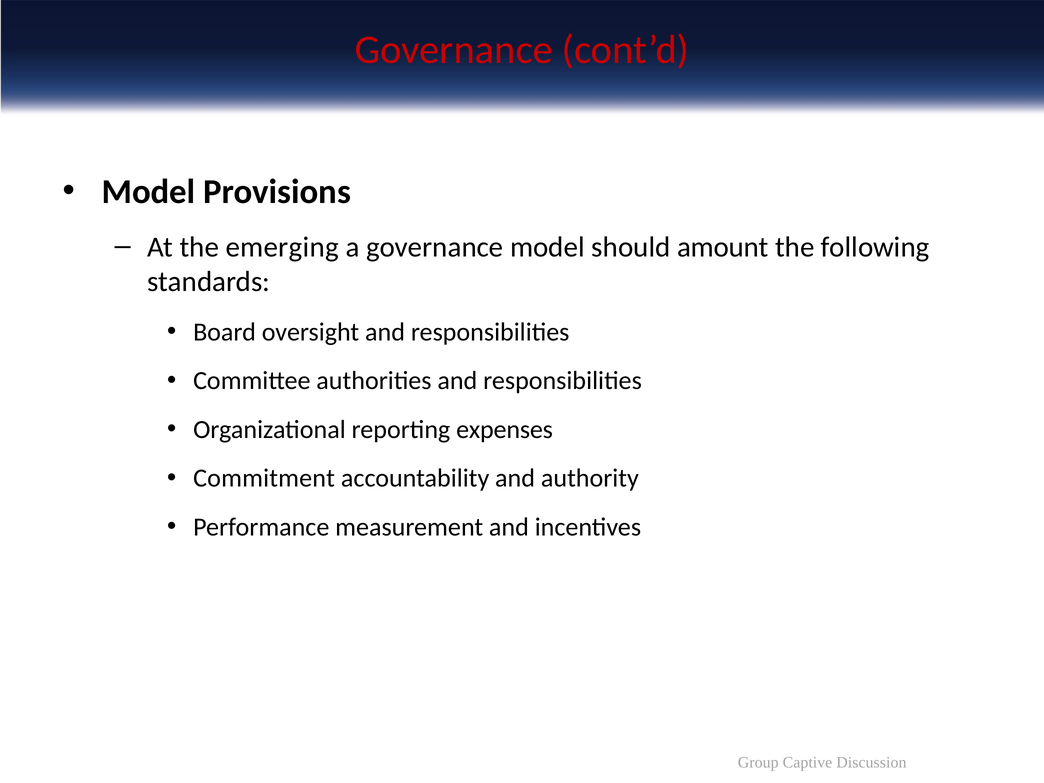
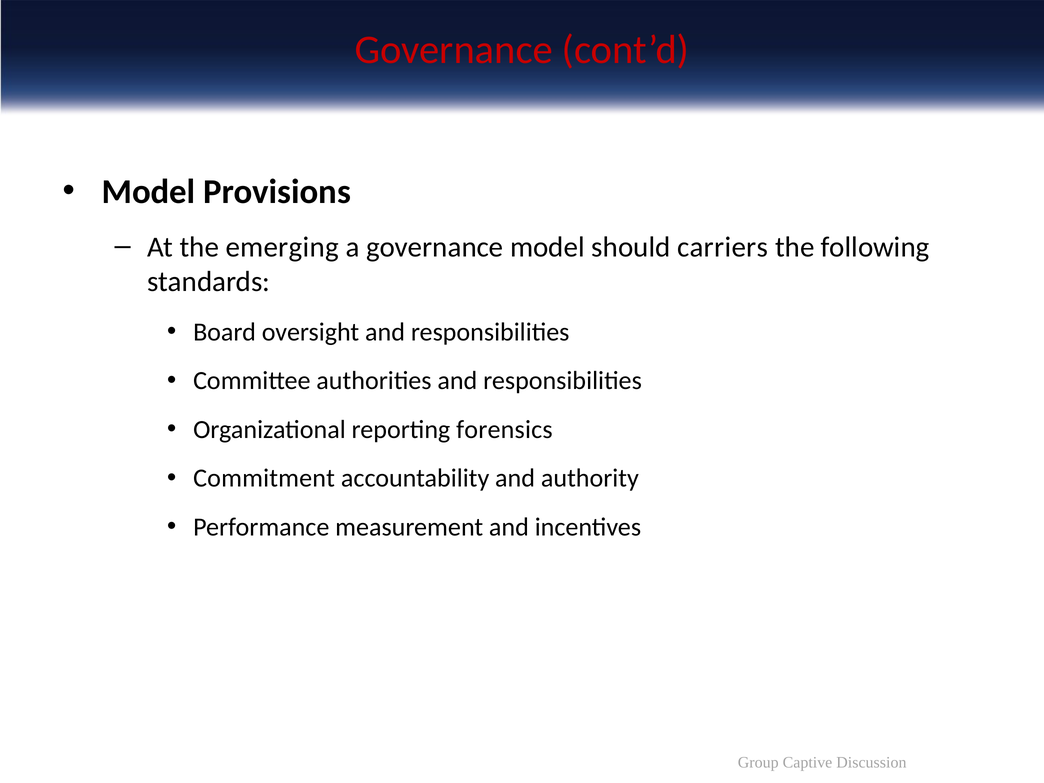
amount: amount -> carriers (723, 247)
expenses: expenses -> forensics (504, 430)
